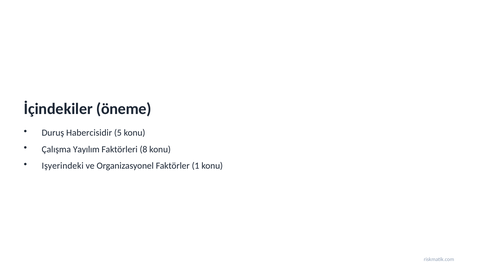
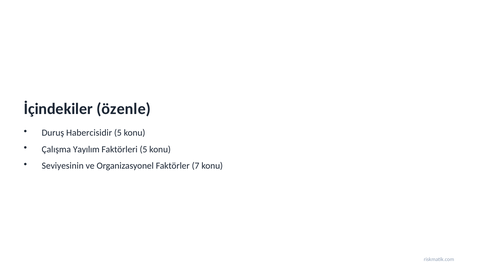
öneme: öneme -> özenle (124, 109)
Faktörleri 8: 8 -> 5 (143, 149)
Işyerindeki: Işyerindeki -> Seviyesinin (63, 166)
1: 1 -> 7 (196, 166)
